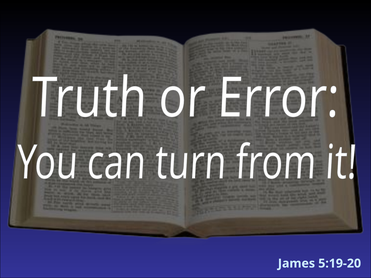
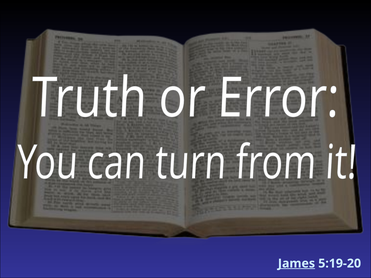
James underline: none -> present (296, 264)
